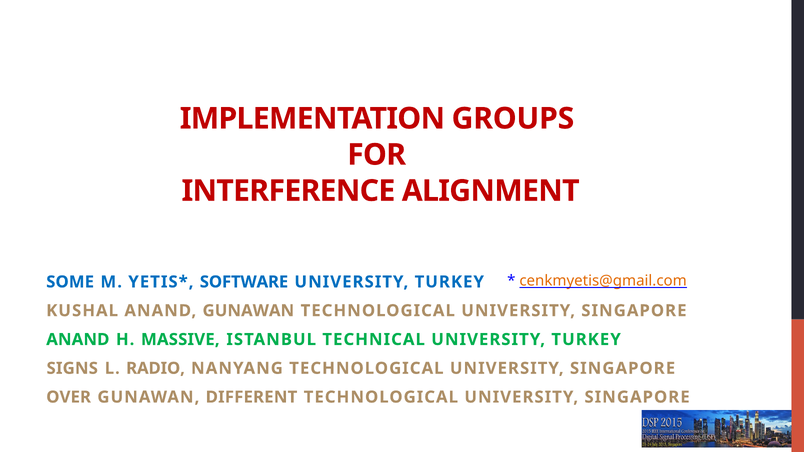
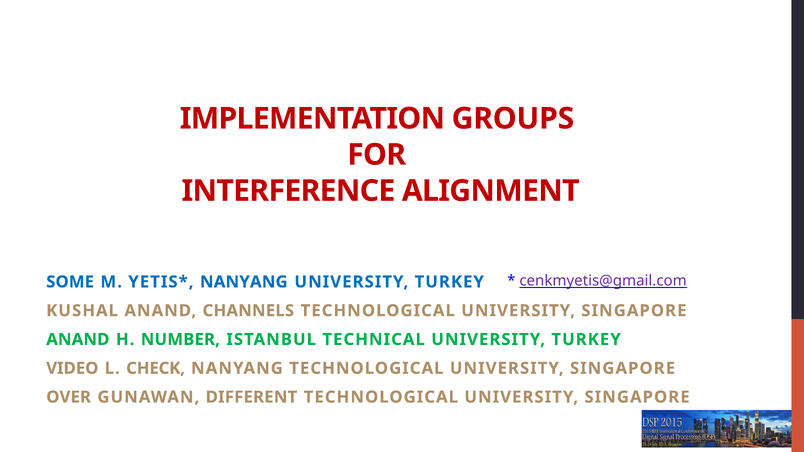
cenkmyetis@gmail.com colour: orange -> purple (603, 281)
SOFTWARE: SOFTWARE -> NANYANG (244, 282)
ANAND GUNAWAN: GUNAWAN -> CHANNELS (248, 311)
MASSIVE: MASSIVE -> NUMBER (180, 340)
SIGNS: SIGNS -> VIDEO (72, 368)
RADIO: RADIO -> CHECK (156, 368)
